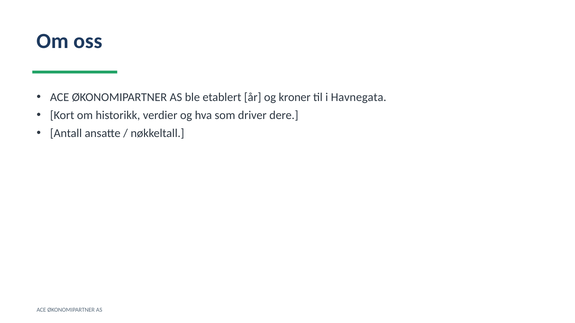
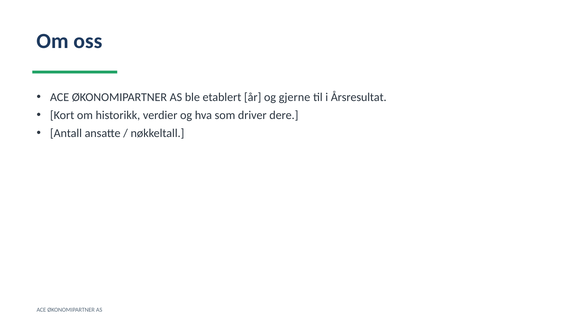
kroner: kroner -> gjerne (295, 97)
Havnegata: Havnegata -> Årsresultat (359, 97)
